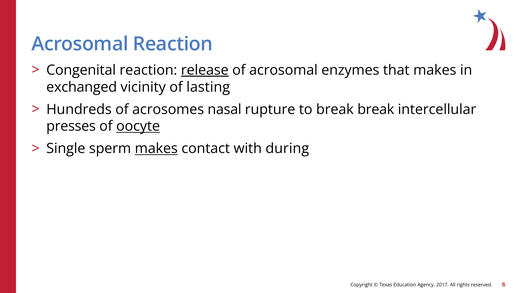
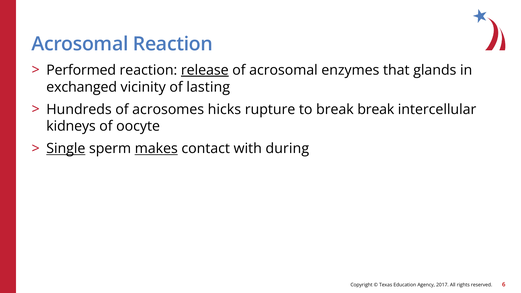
Congenital: Congenital -> Performed (81, 70)
that makes: makes -> glands (435, 70)
nasal: nasal -> hicks (224, 109)
presses: presses -> kidneys (71, 126)
oocyte underline: present -> none (138, 126)
Single underline: none -> present (66, 149)
